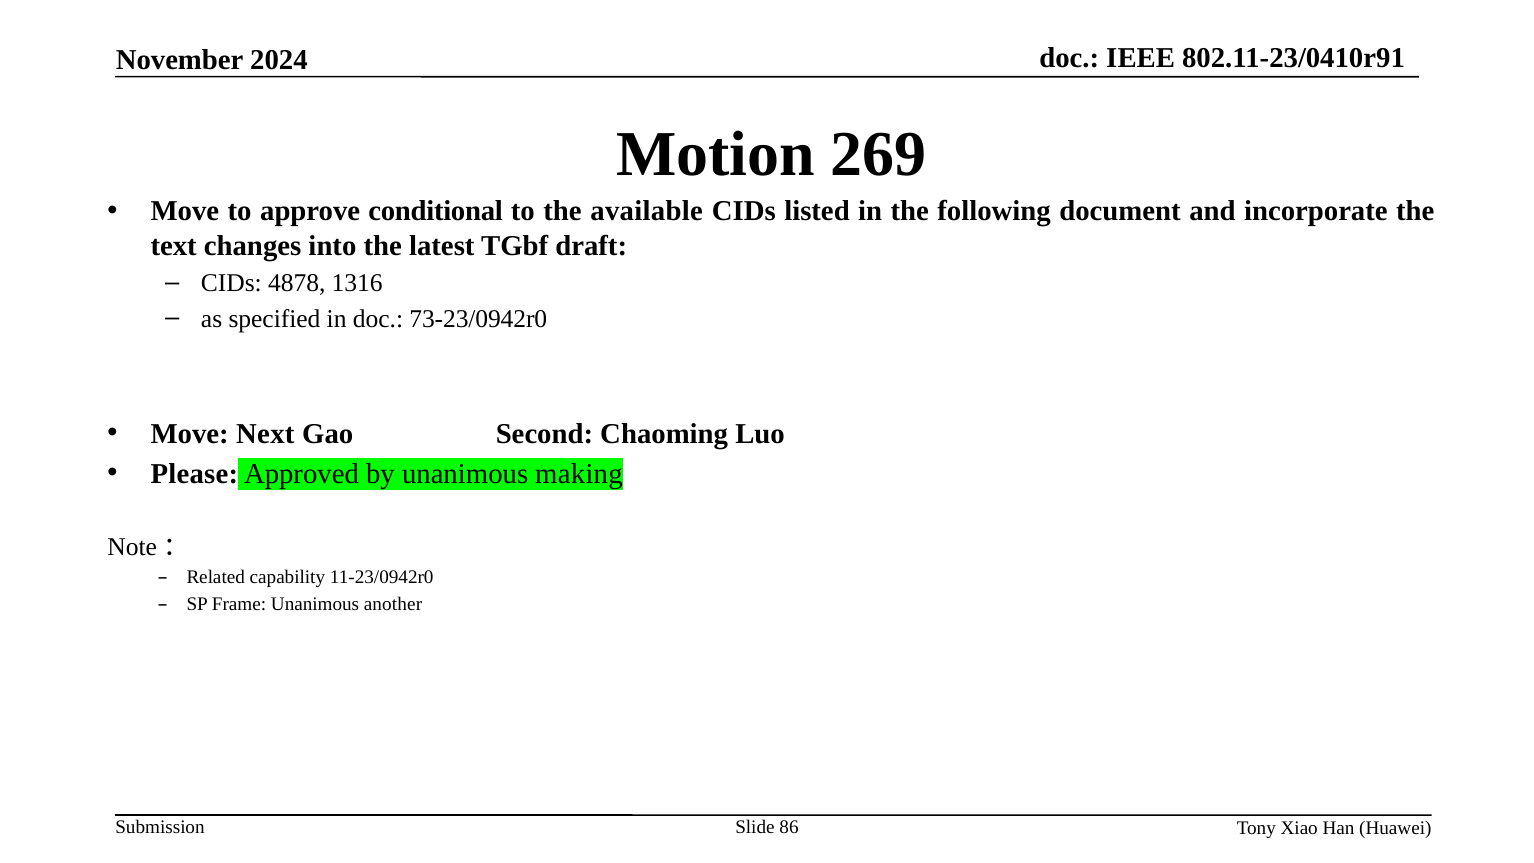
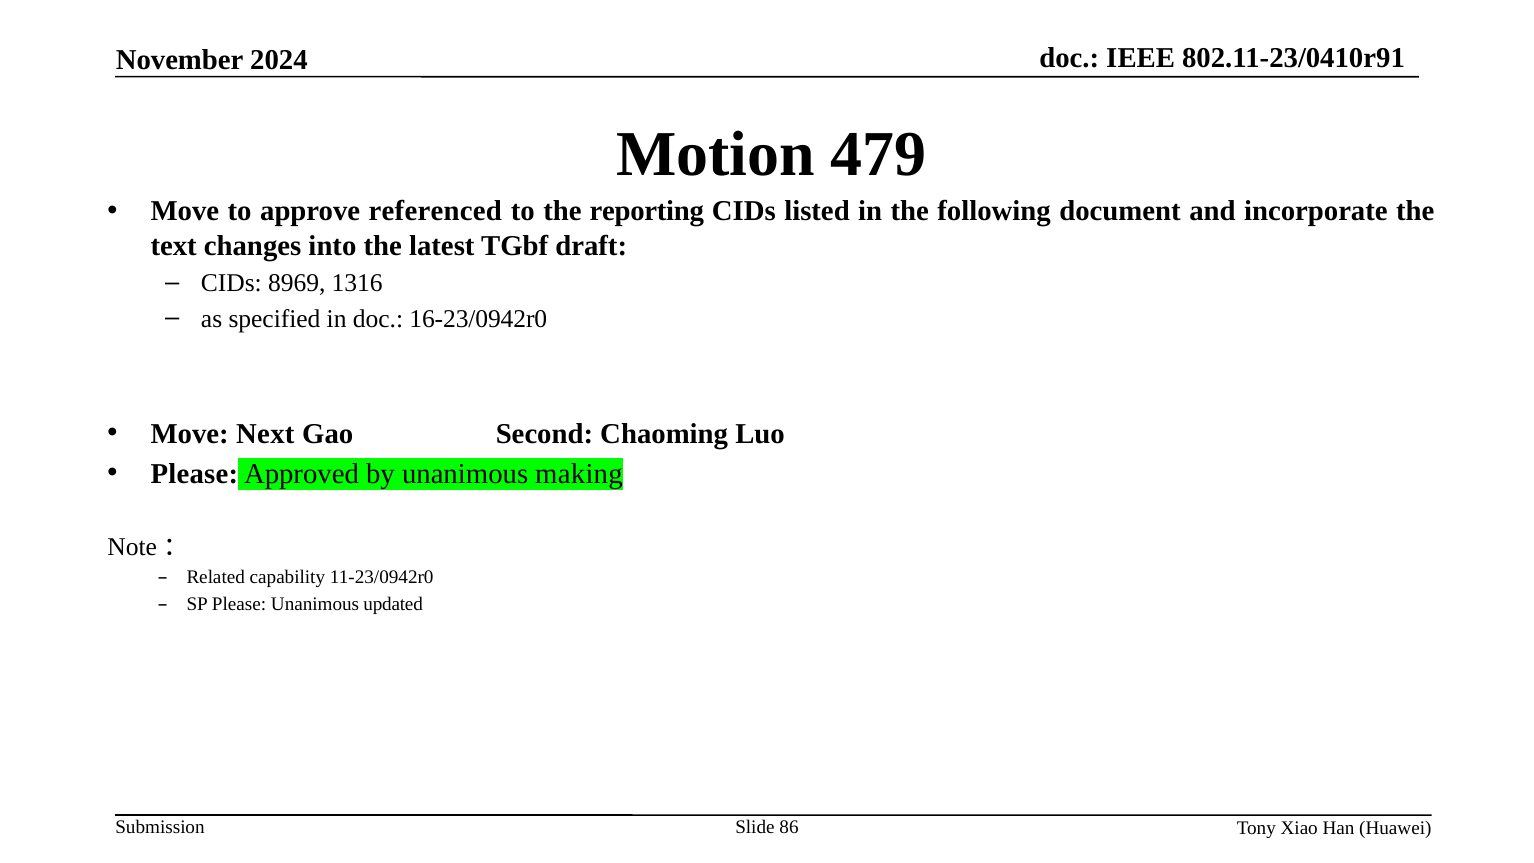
269: 269 -> 479 (879, 154)
conditional: conditional -> referenced (435, 211)
available: available -> reporting (647, 211)
4878: 4878 -> 8969 (297, 283)
73-23/0942r0: 73-23/0942r0 -> 16-23/0942r0 (478, 319)
SP Frame: Frame -> Please (239, 604)
another: another -> updated (393, 604)
